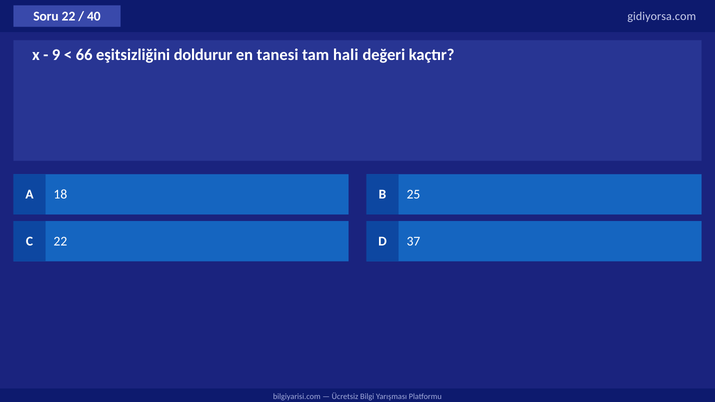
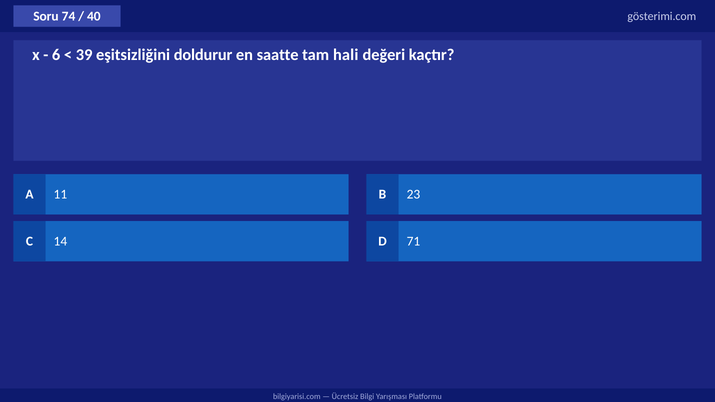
Soru 22: 22 -> 74 (69, 16)
gidiyorsa.com: gidiyorsa.com -> gösterimi.com (662, 16)
9: 9 -> 6 (56, 55)
66: 66 -> 39 (84, 55)
tanesi: tanesi -> saatte (278, 55)
18: 18 -> 11 (60, 195)
25: 25 -> 23 (413, 195)
C 22: 22 -> 14 (60, 241)
37: 37 -> 71 (413, 241)
